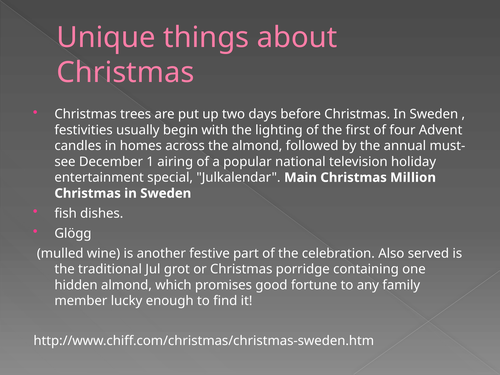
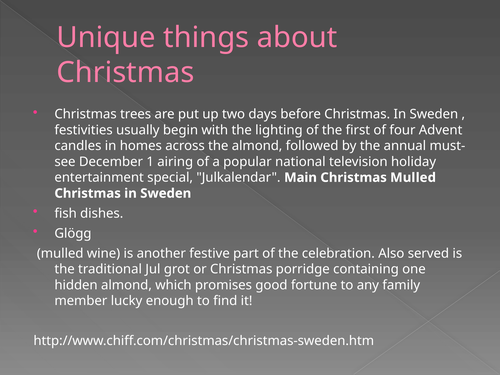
Christmas Million: Million -> Mulled (413, 178)
